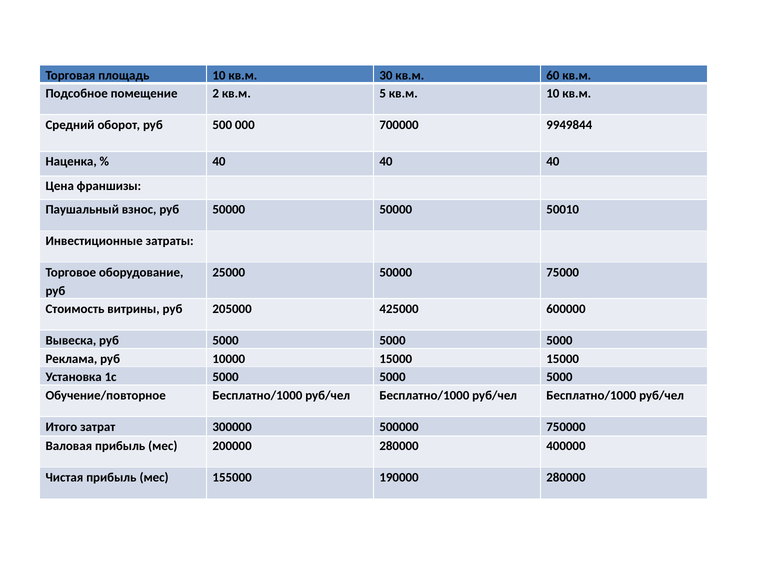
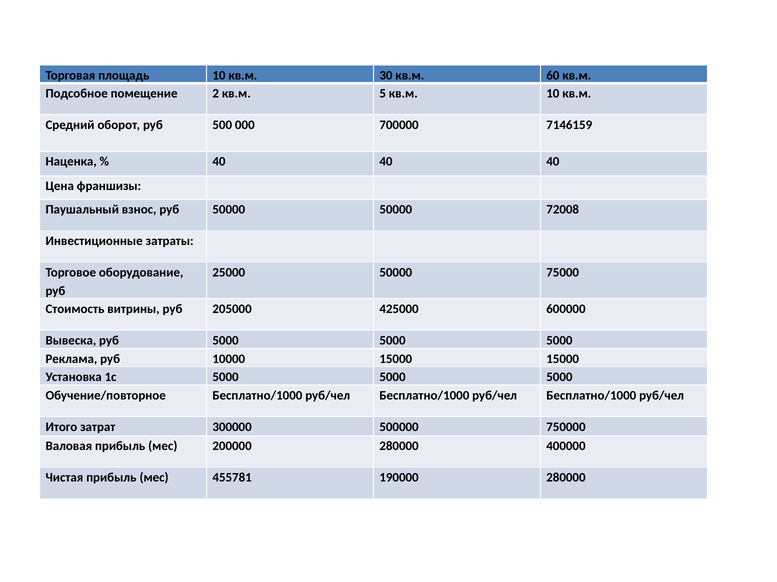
9949844: 9949844 -> 7146159 (569, 125)
50010: 50010 -> 72008 (563, 210)
155000: 155000 -> 455781 (232, 478)
